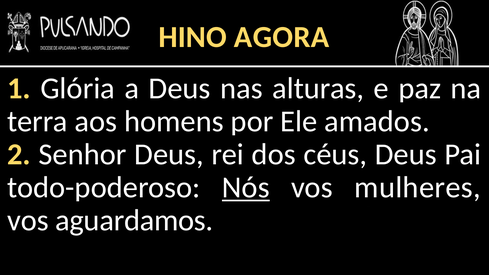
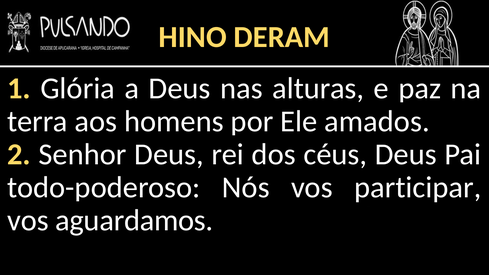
AGORA: AGORA -> DERAM (282, 37)
Nós underline: present -> none (246, 187)
mulheres: mulheres -> participar (418, 187)
